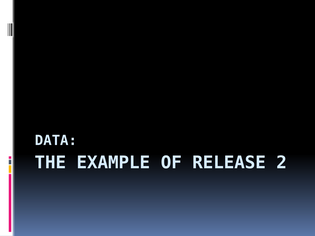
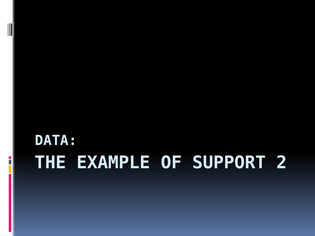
RELEASE: RELEASE -> SUPPORT (229, 163)
